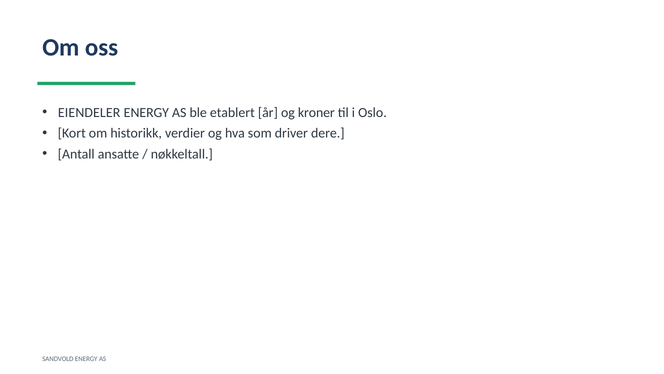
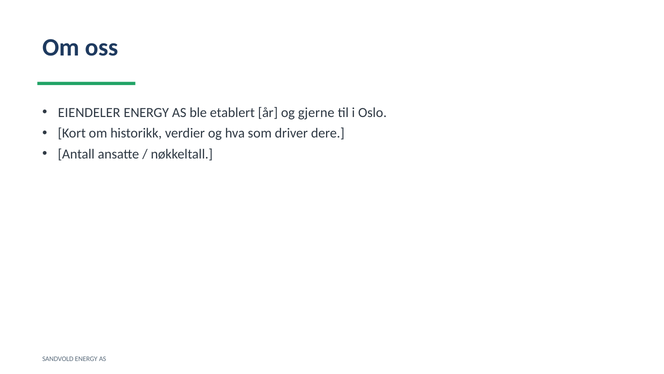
kroner: kroner -> gjerne (316, 112)
